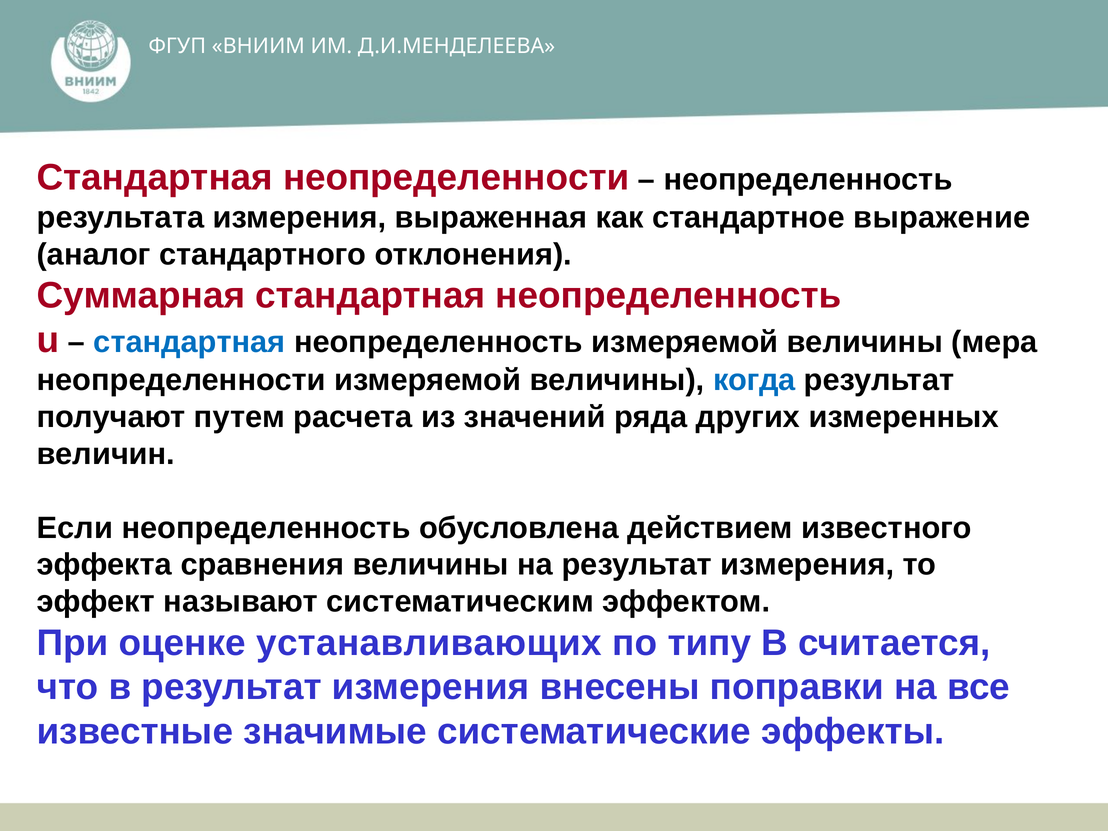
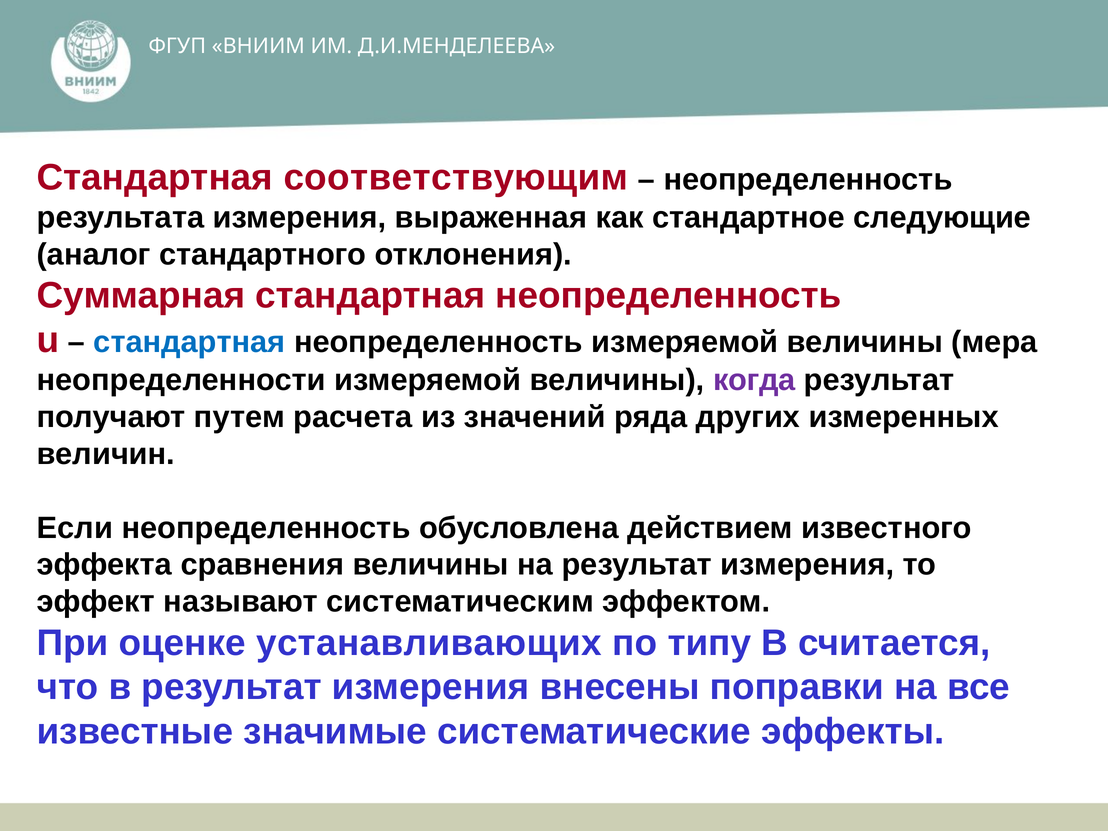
Стандартная неопределенности: неопределенности -> соответствующим (456, 177)
выражение: выражение -> следующие (942, 218)
когда colour: blue -> purple (754, 380)
